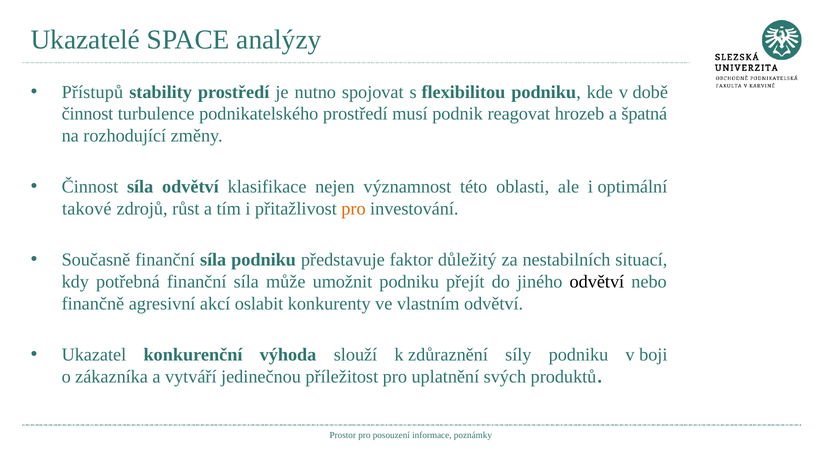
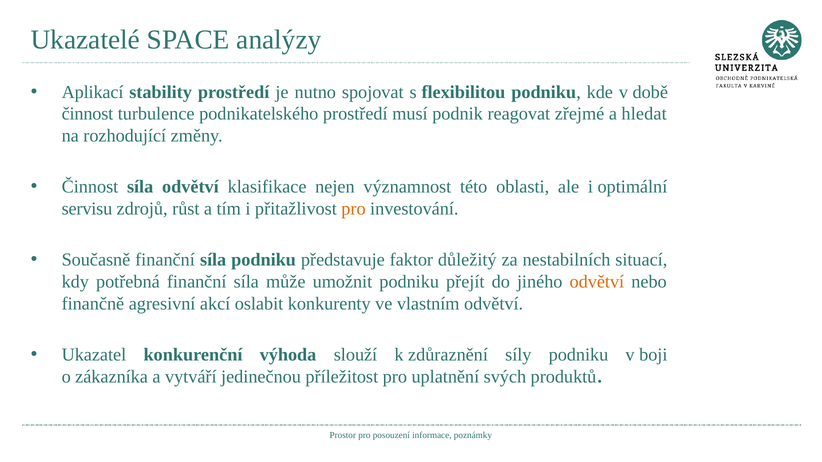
Přístupů: Přístupů -> Aplikací (93, 92)
hrozeb: hrozeb -> zřejmé (580, 114)
špatná: špatná -> hledat (644, 114)
takové: takové -> servisu (87, 209)
odvětví colour: black -> orange (597, 282)
